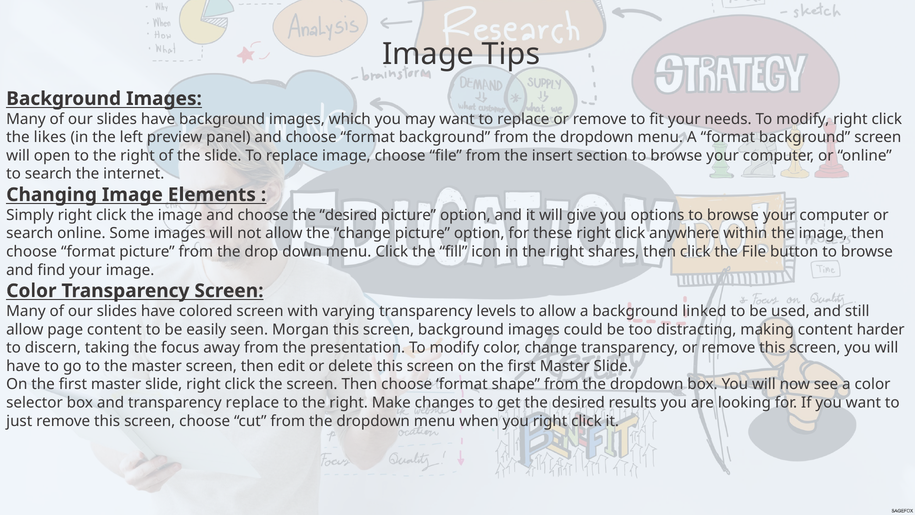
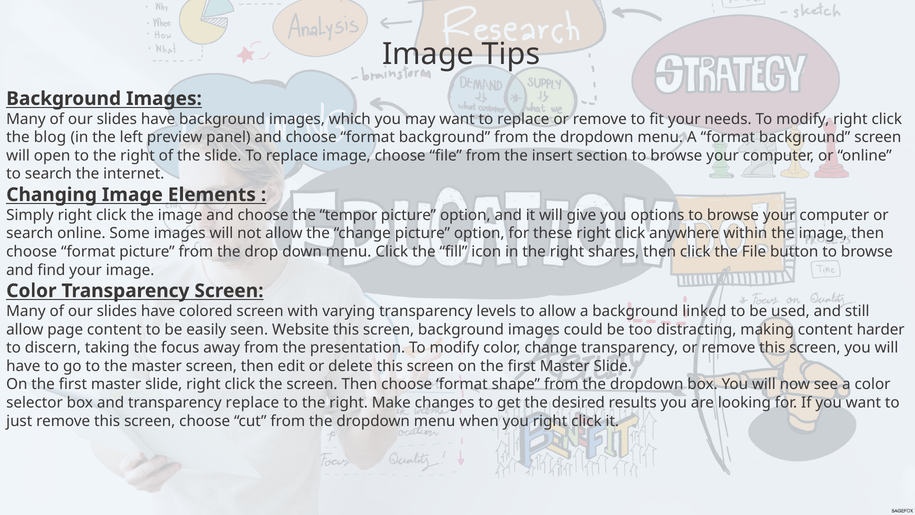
likes: likes -> blog (50, 137)
choose the desired: desired -> tempor (348, 215)
Morgan: Morgan -> Website (301, 329)
